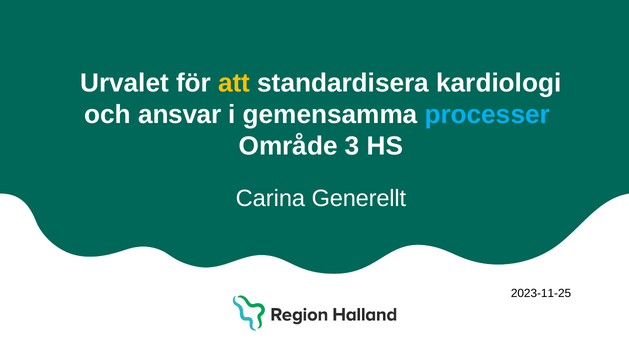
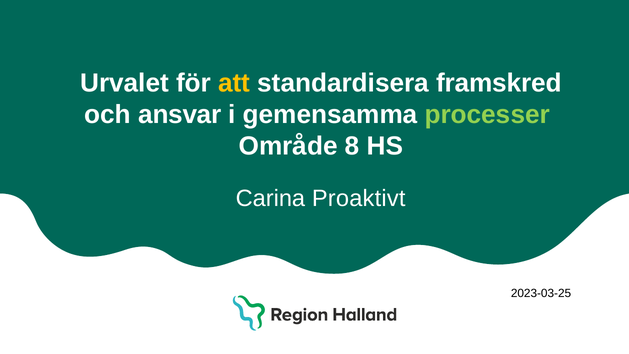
kardiologi: kardiologi -> framskred (499, 83)
processer colour: light blue -> light green (487, 114)
3: 3 -> 8 (352, 146)
Generellt: Generellt -> Proaktivt (359, 198)
2023-11-25: 2023-11-25 -> 2023-03-25 (541, 293)
